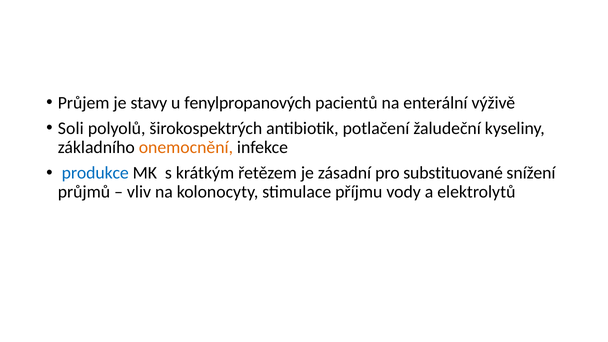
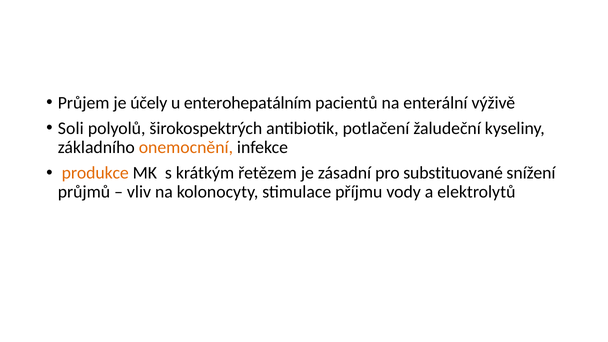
stavy: stavy -> účely (149, 103)
fenylpropanových: fenylpropanových -> enterohepatálním (248, 103)
produkce colour: blue -> orange (95, 173)
